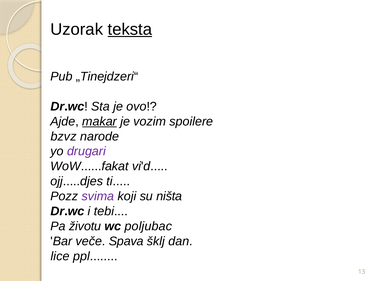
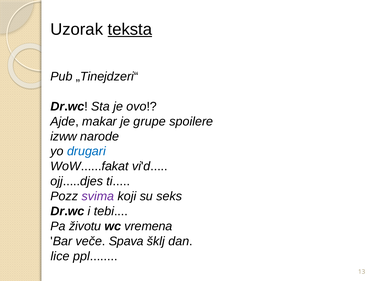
makar underline: present -> none (100, 121)
vozim: vozim -> grupe (150, 121)
bzvz: bzvz -> izww (64, 136)
drugari colour: purple -> blue (86, 151)
ništa: ništa -> seks (169, 196)
poljubac: poljubac -> vremena (148, 226)
